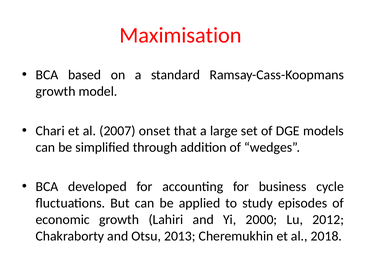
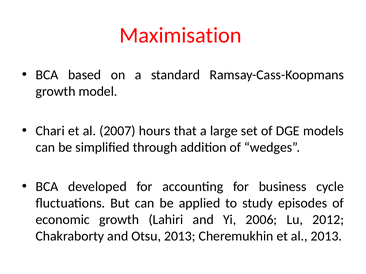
onset: onset -> hours (155, 131)
2000: 2000 -> 2006 (261, 220)
al 2018: 2018 -> 2013 (326, 236)
